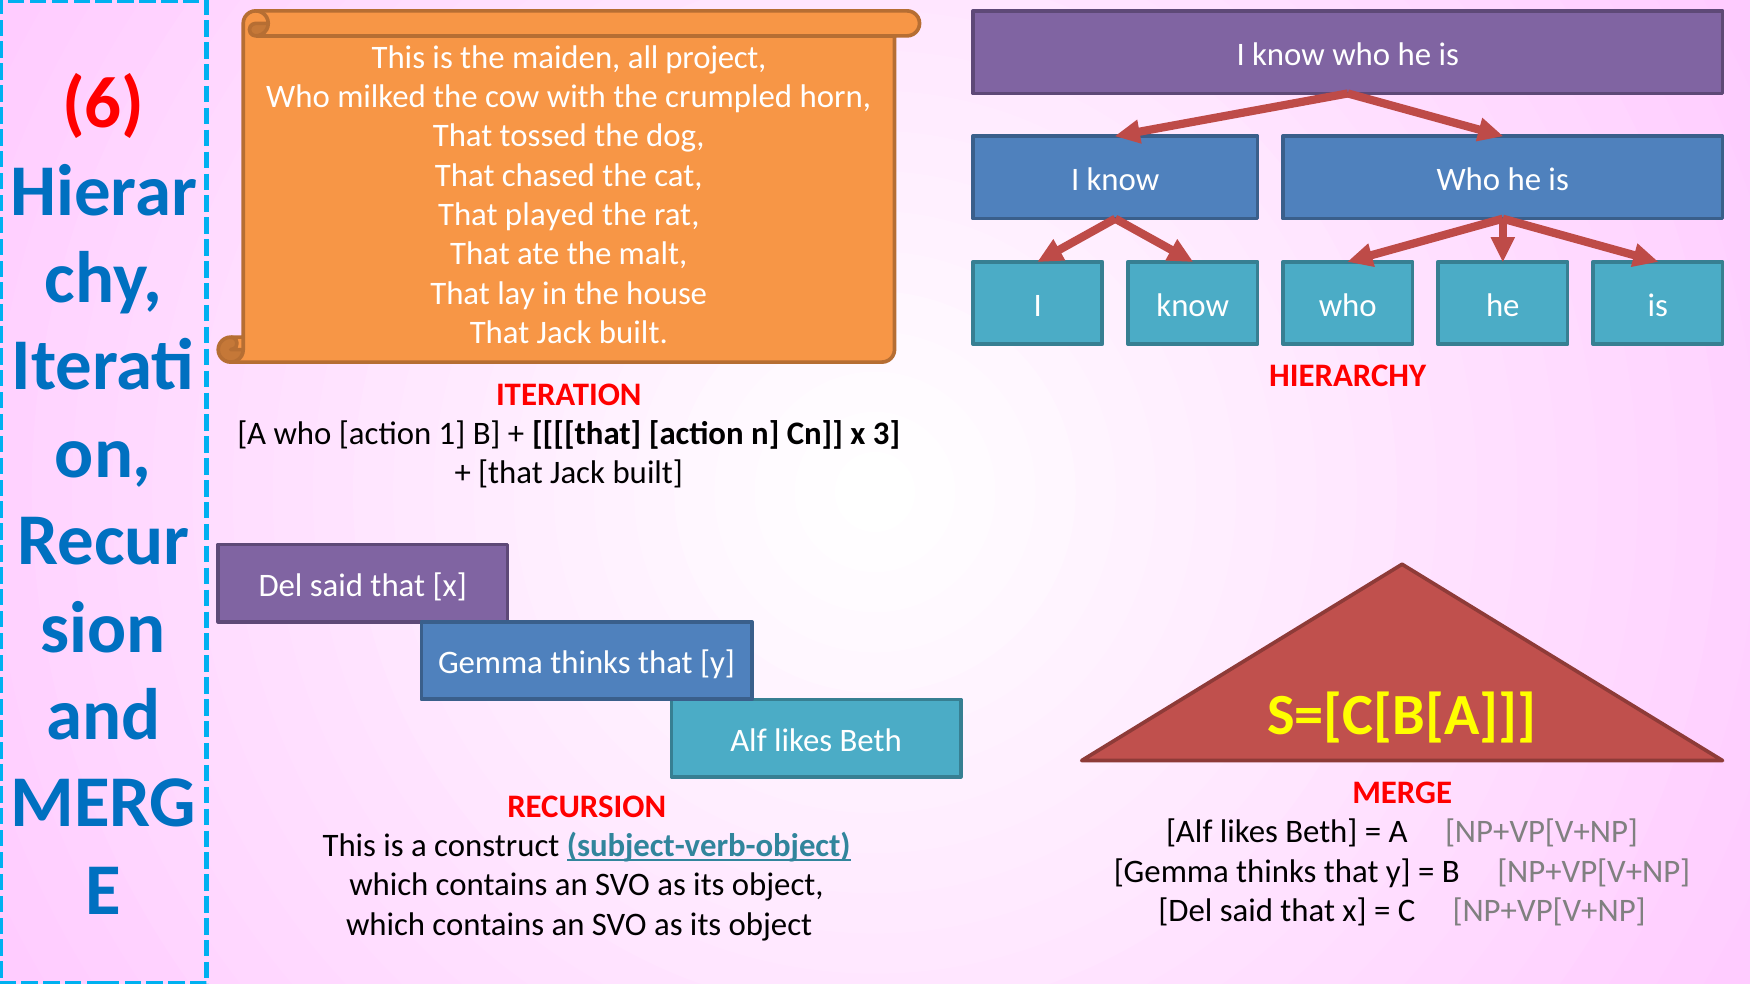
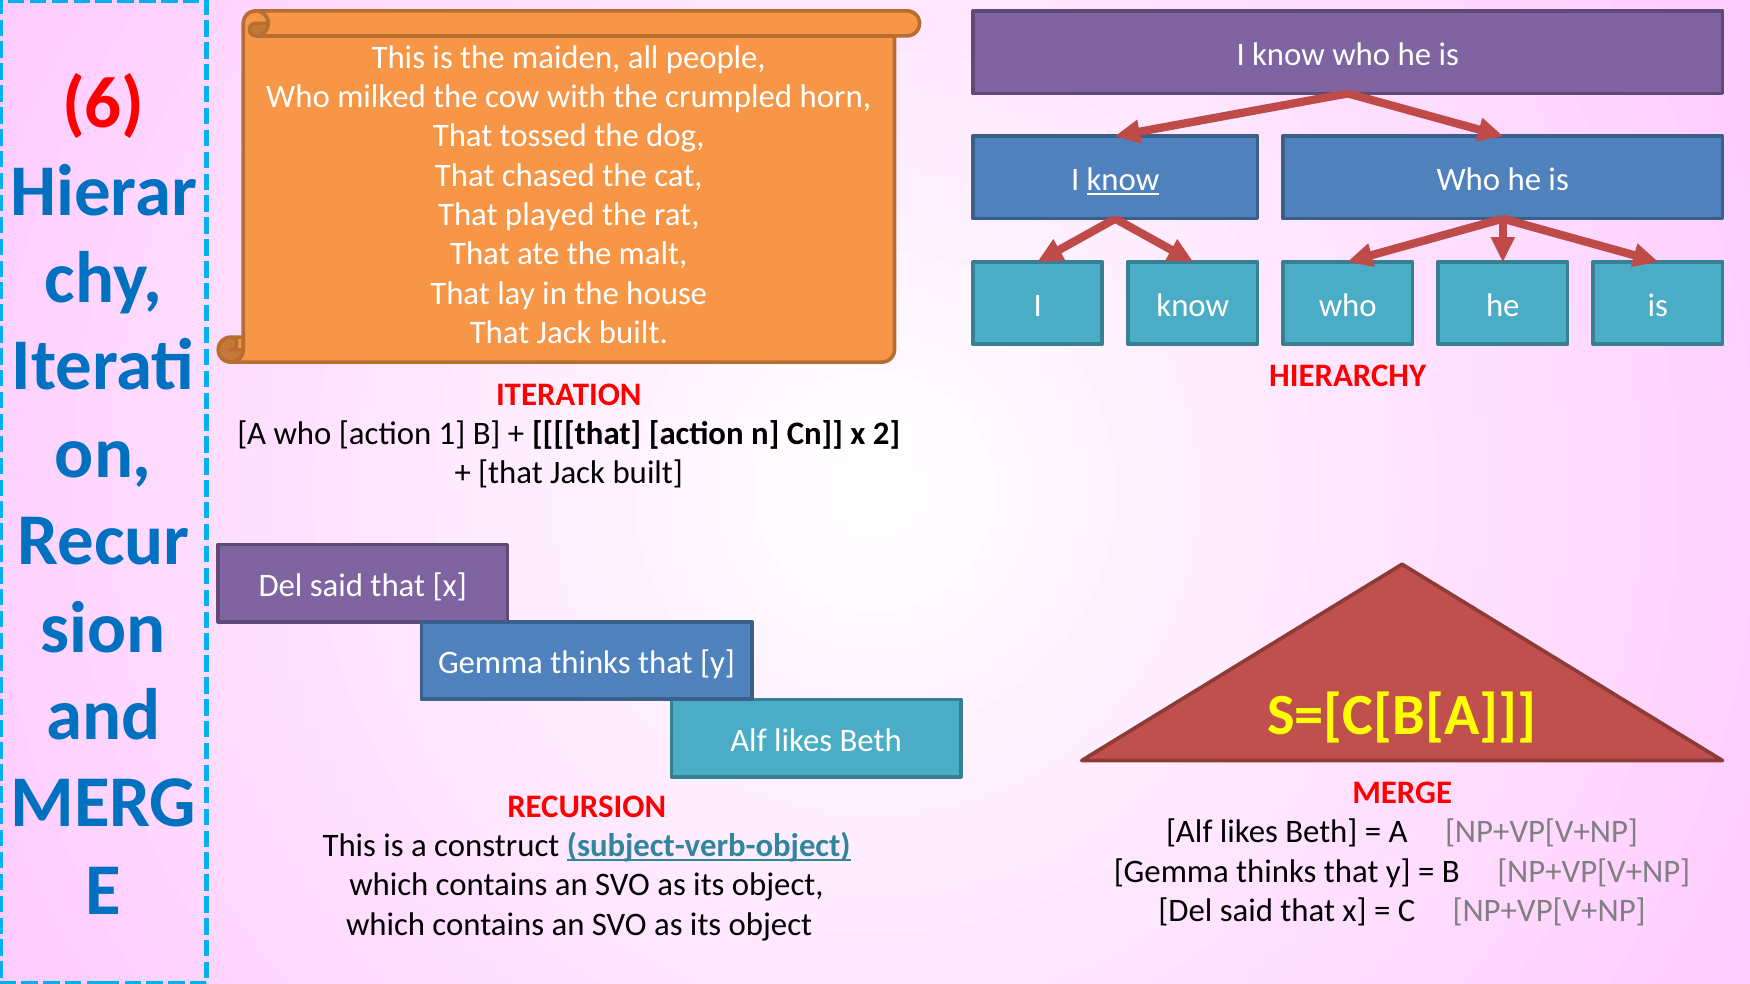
project: project -> people (716, 57)
know underline: none -> present (1123, 180)
3: 3 -> 2 (887, 434)
